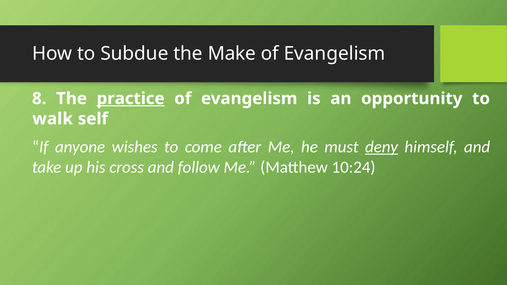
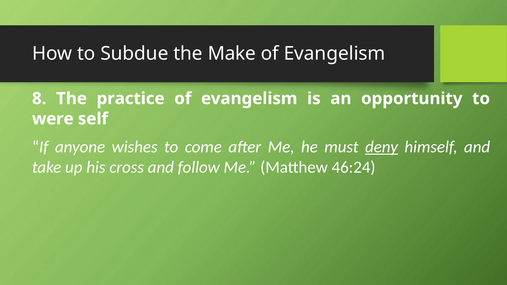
practice underline: present -> none (131, 99)
walk: walk -> were (53, 119)
10:24: 10:24 -> 46:24 (354, 167)
